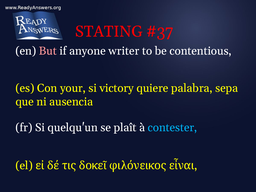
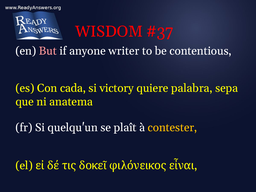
STATING: STATING -> WISDOM (109, 32)
your: your -> cada (73, 88)
ausencia: ausencia -> anatema (71, 102)
contester colour: light blue -> yellow (172, 128)
